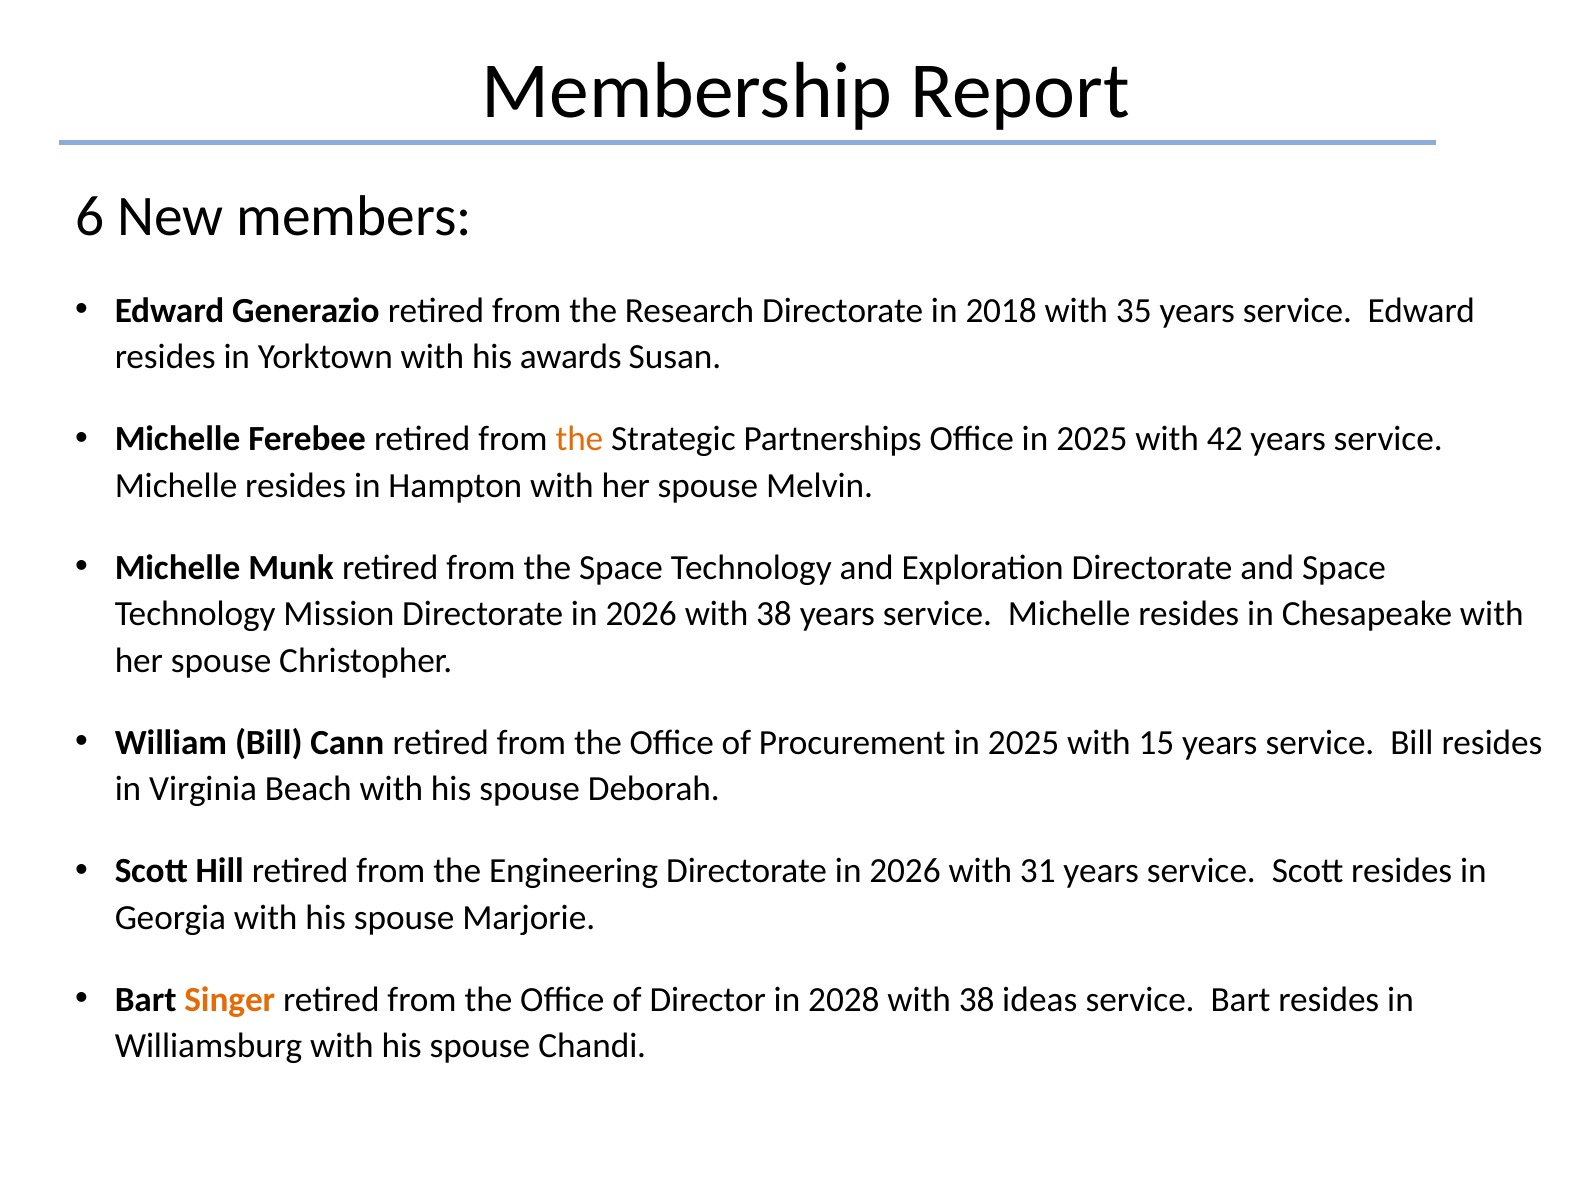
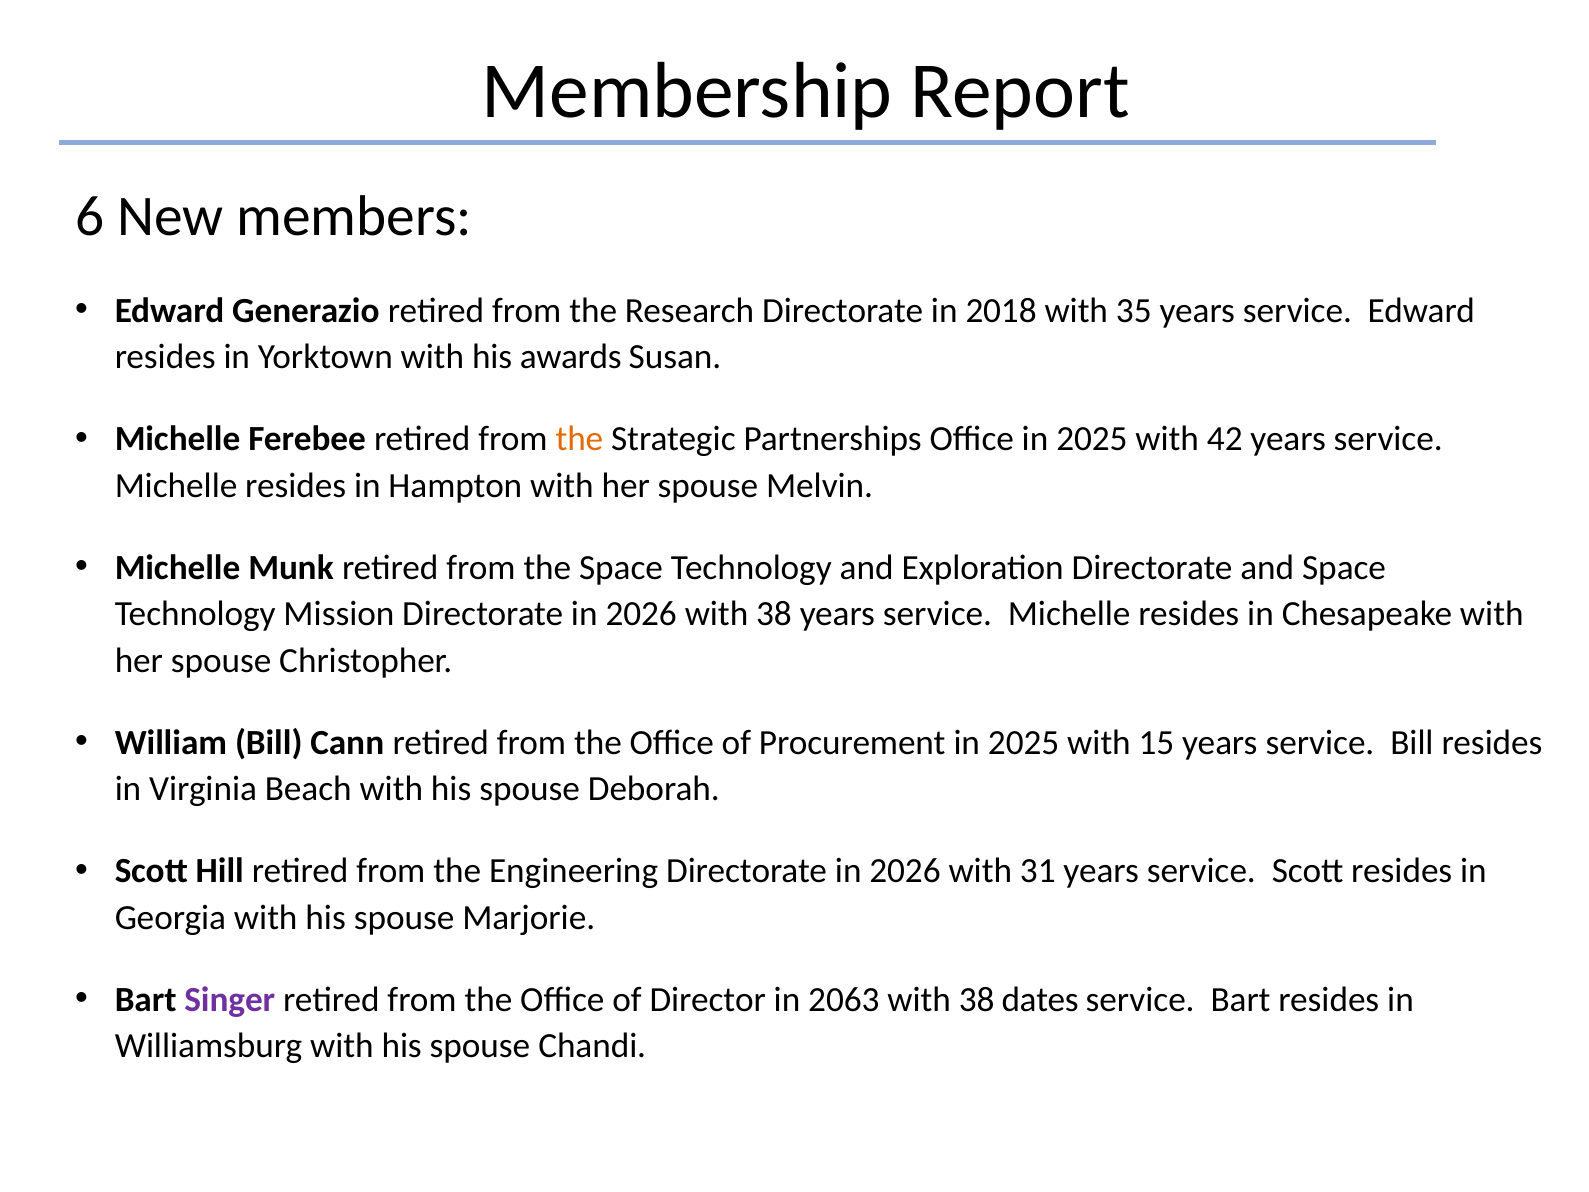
Singer colour: orange -> purple (230, 999)
2028: 2028 -> 2063 (844, 999)
ideas: ideas -> dates (1040, 999)
